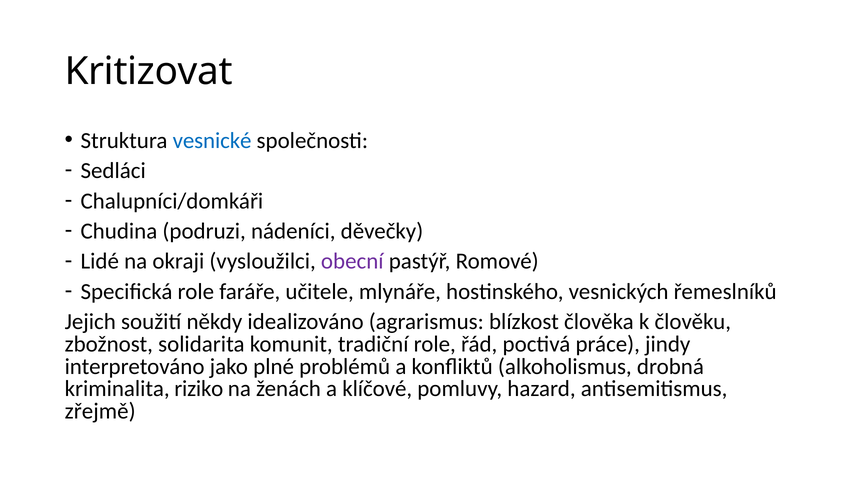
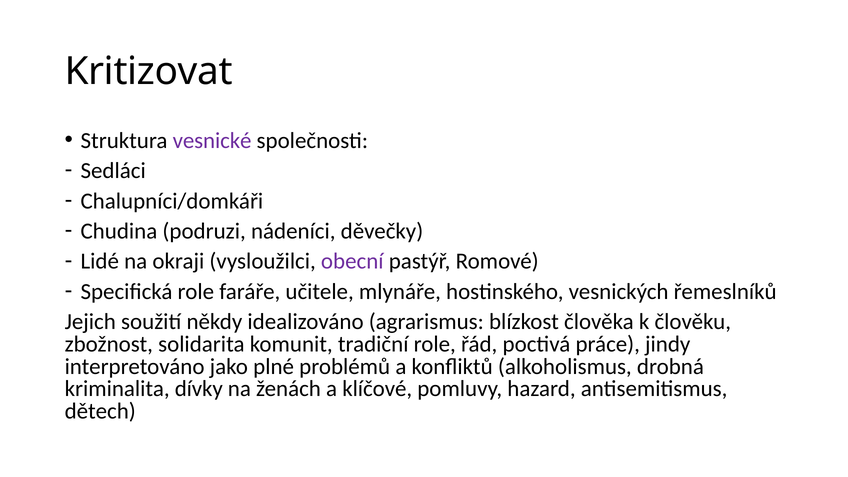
vesnické colour: blue -> purple (212, 140)
riziko: riziko -> dívky (199, 389)
zřejmě: zřejmě -> dětech (100, 411)
